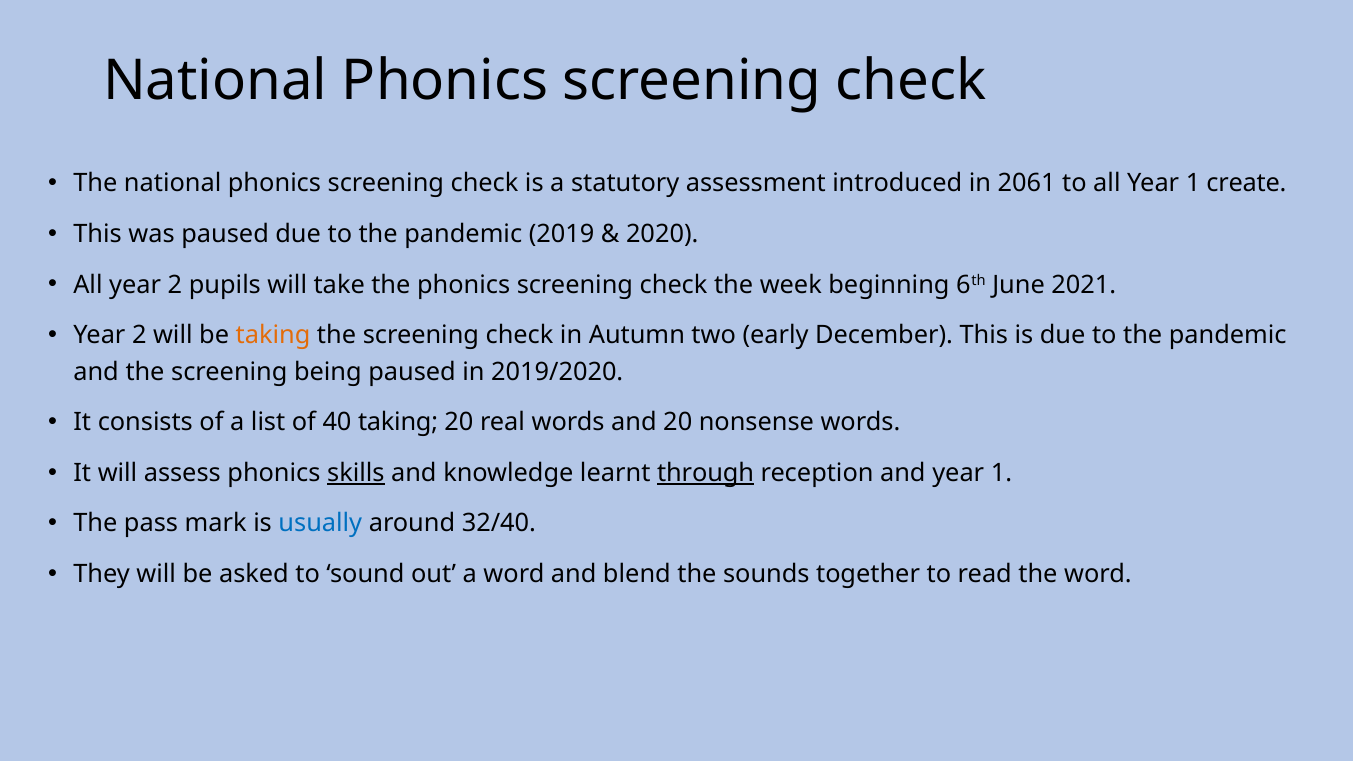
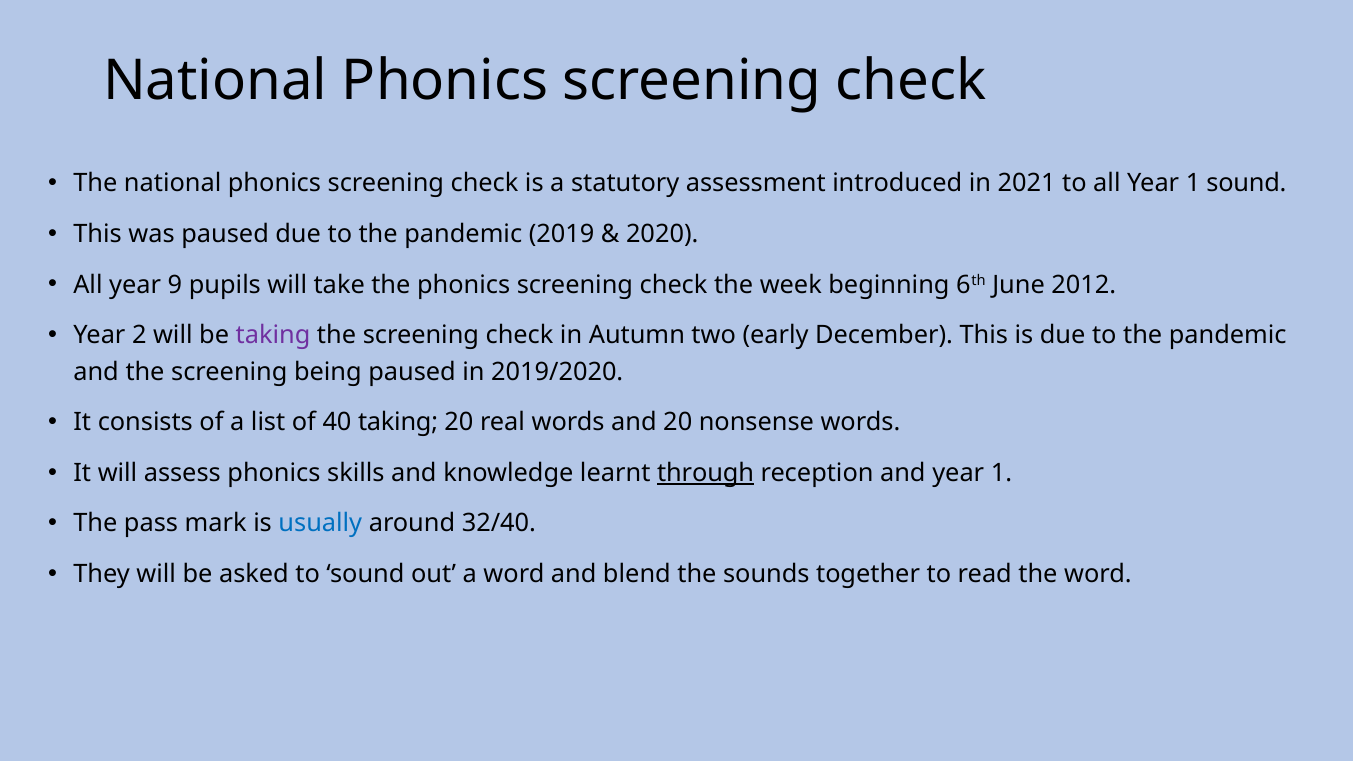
2061: 2061 -> 2021 (1027, 183)
1 create: create -> sound (1246, 183)
All year 2: 2 -> 9 (175, 285)
2021: 2021 -> 2012 (1084, 285)
taking colour: orange -> purple (273, 335)
skills underline: present -> none (356, 473)
